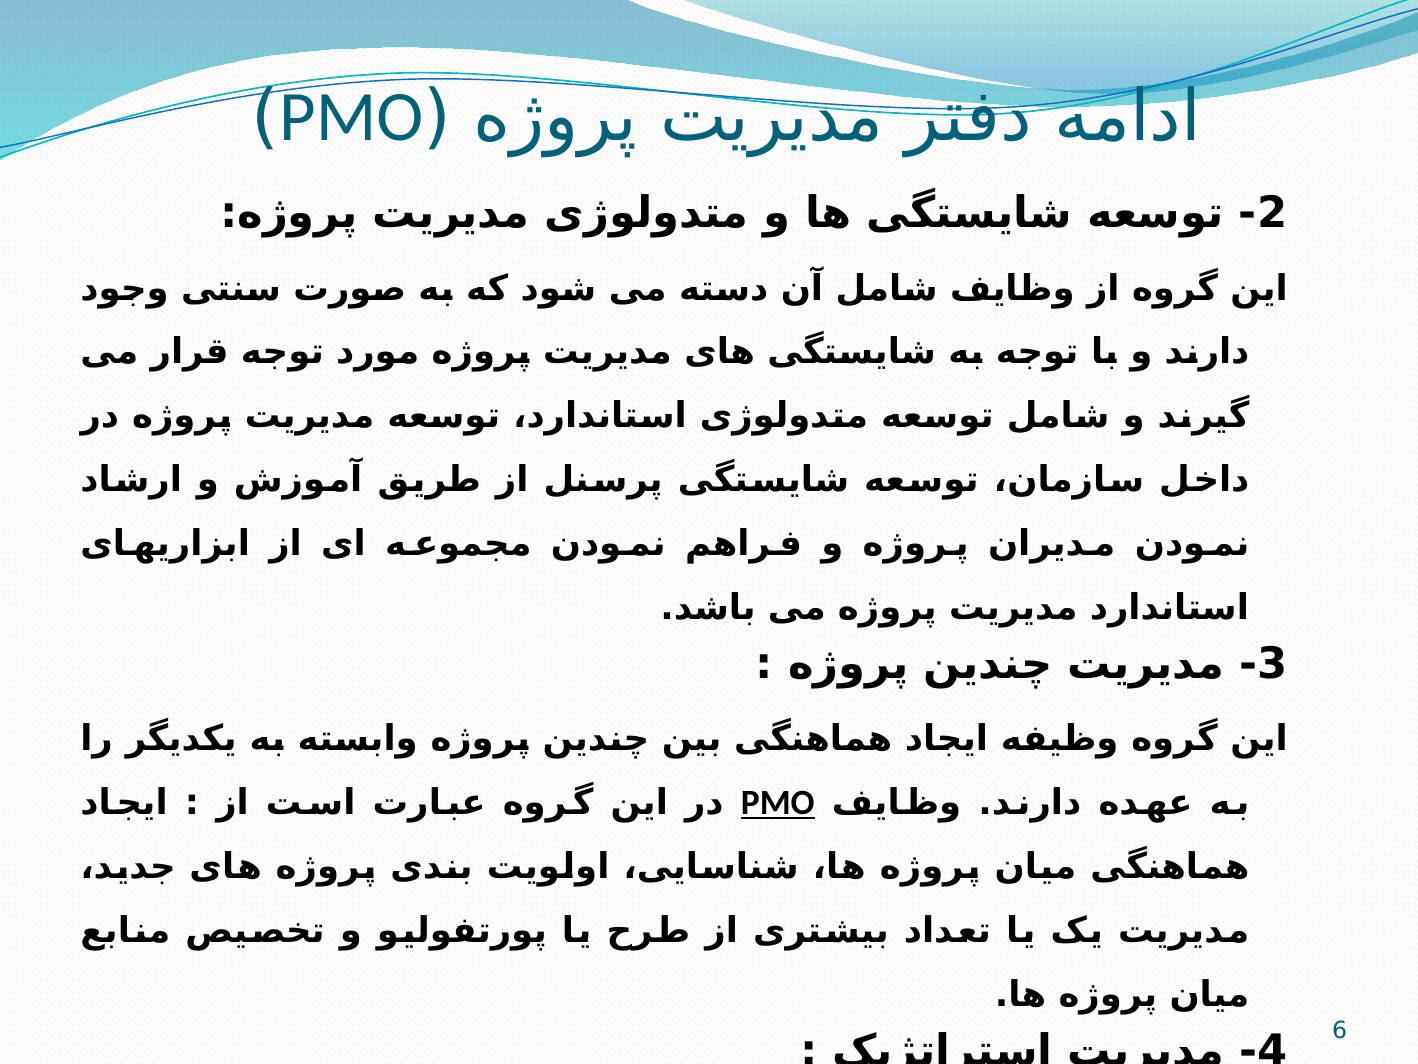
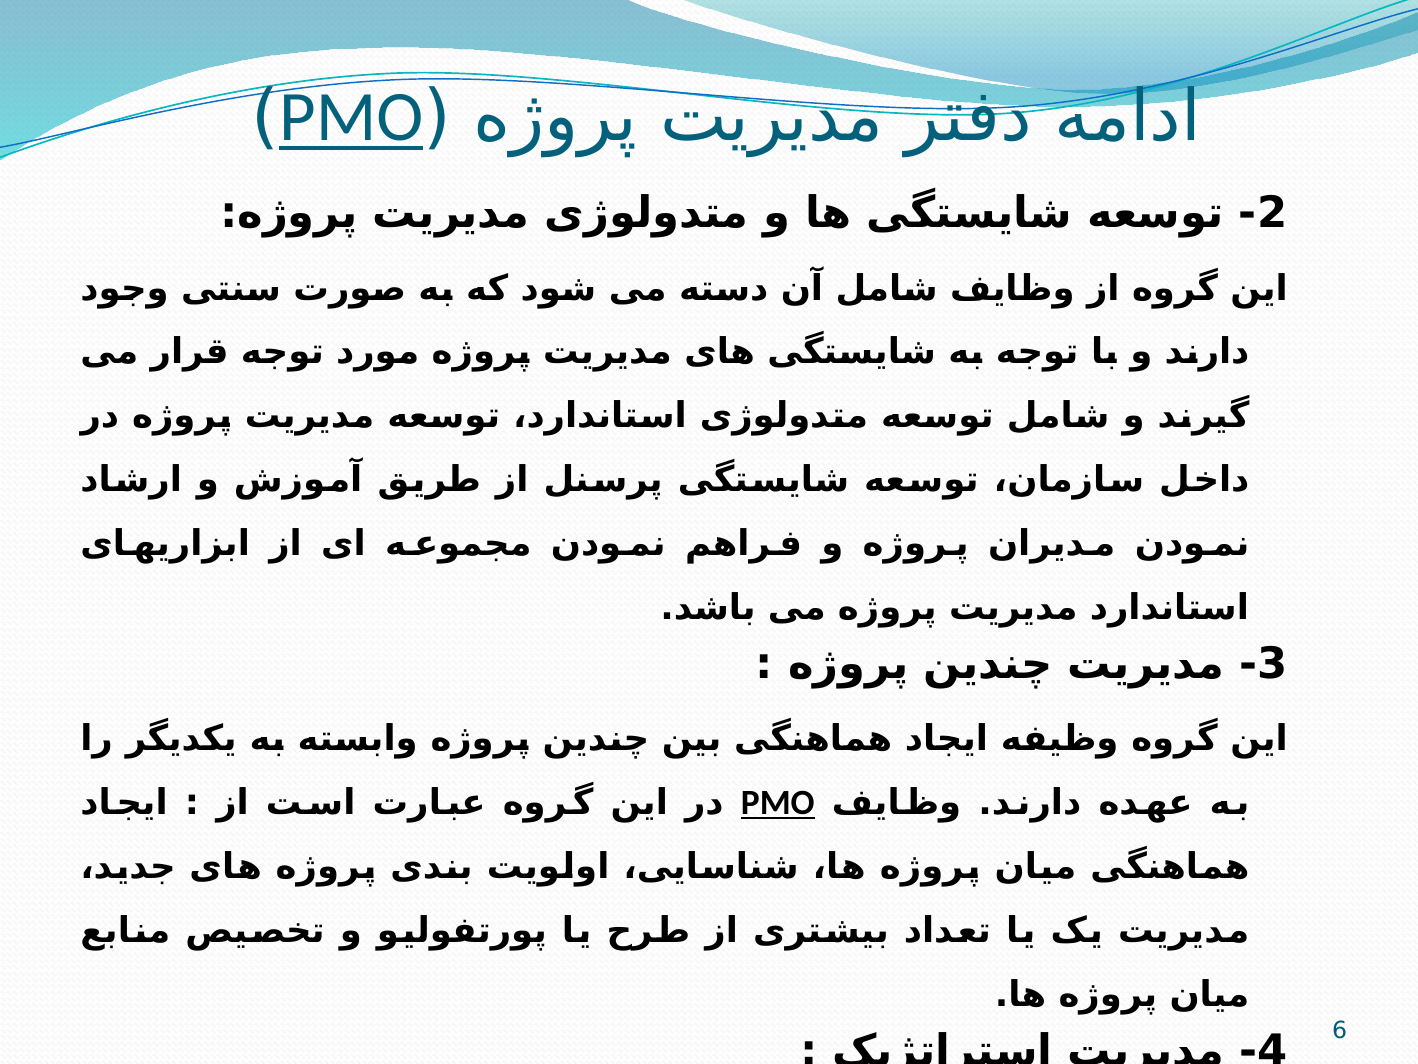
PMO underline: none -> present (351, 117)
